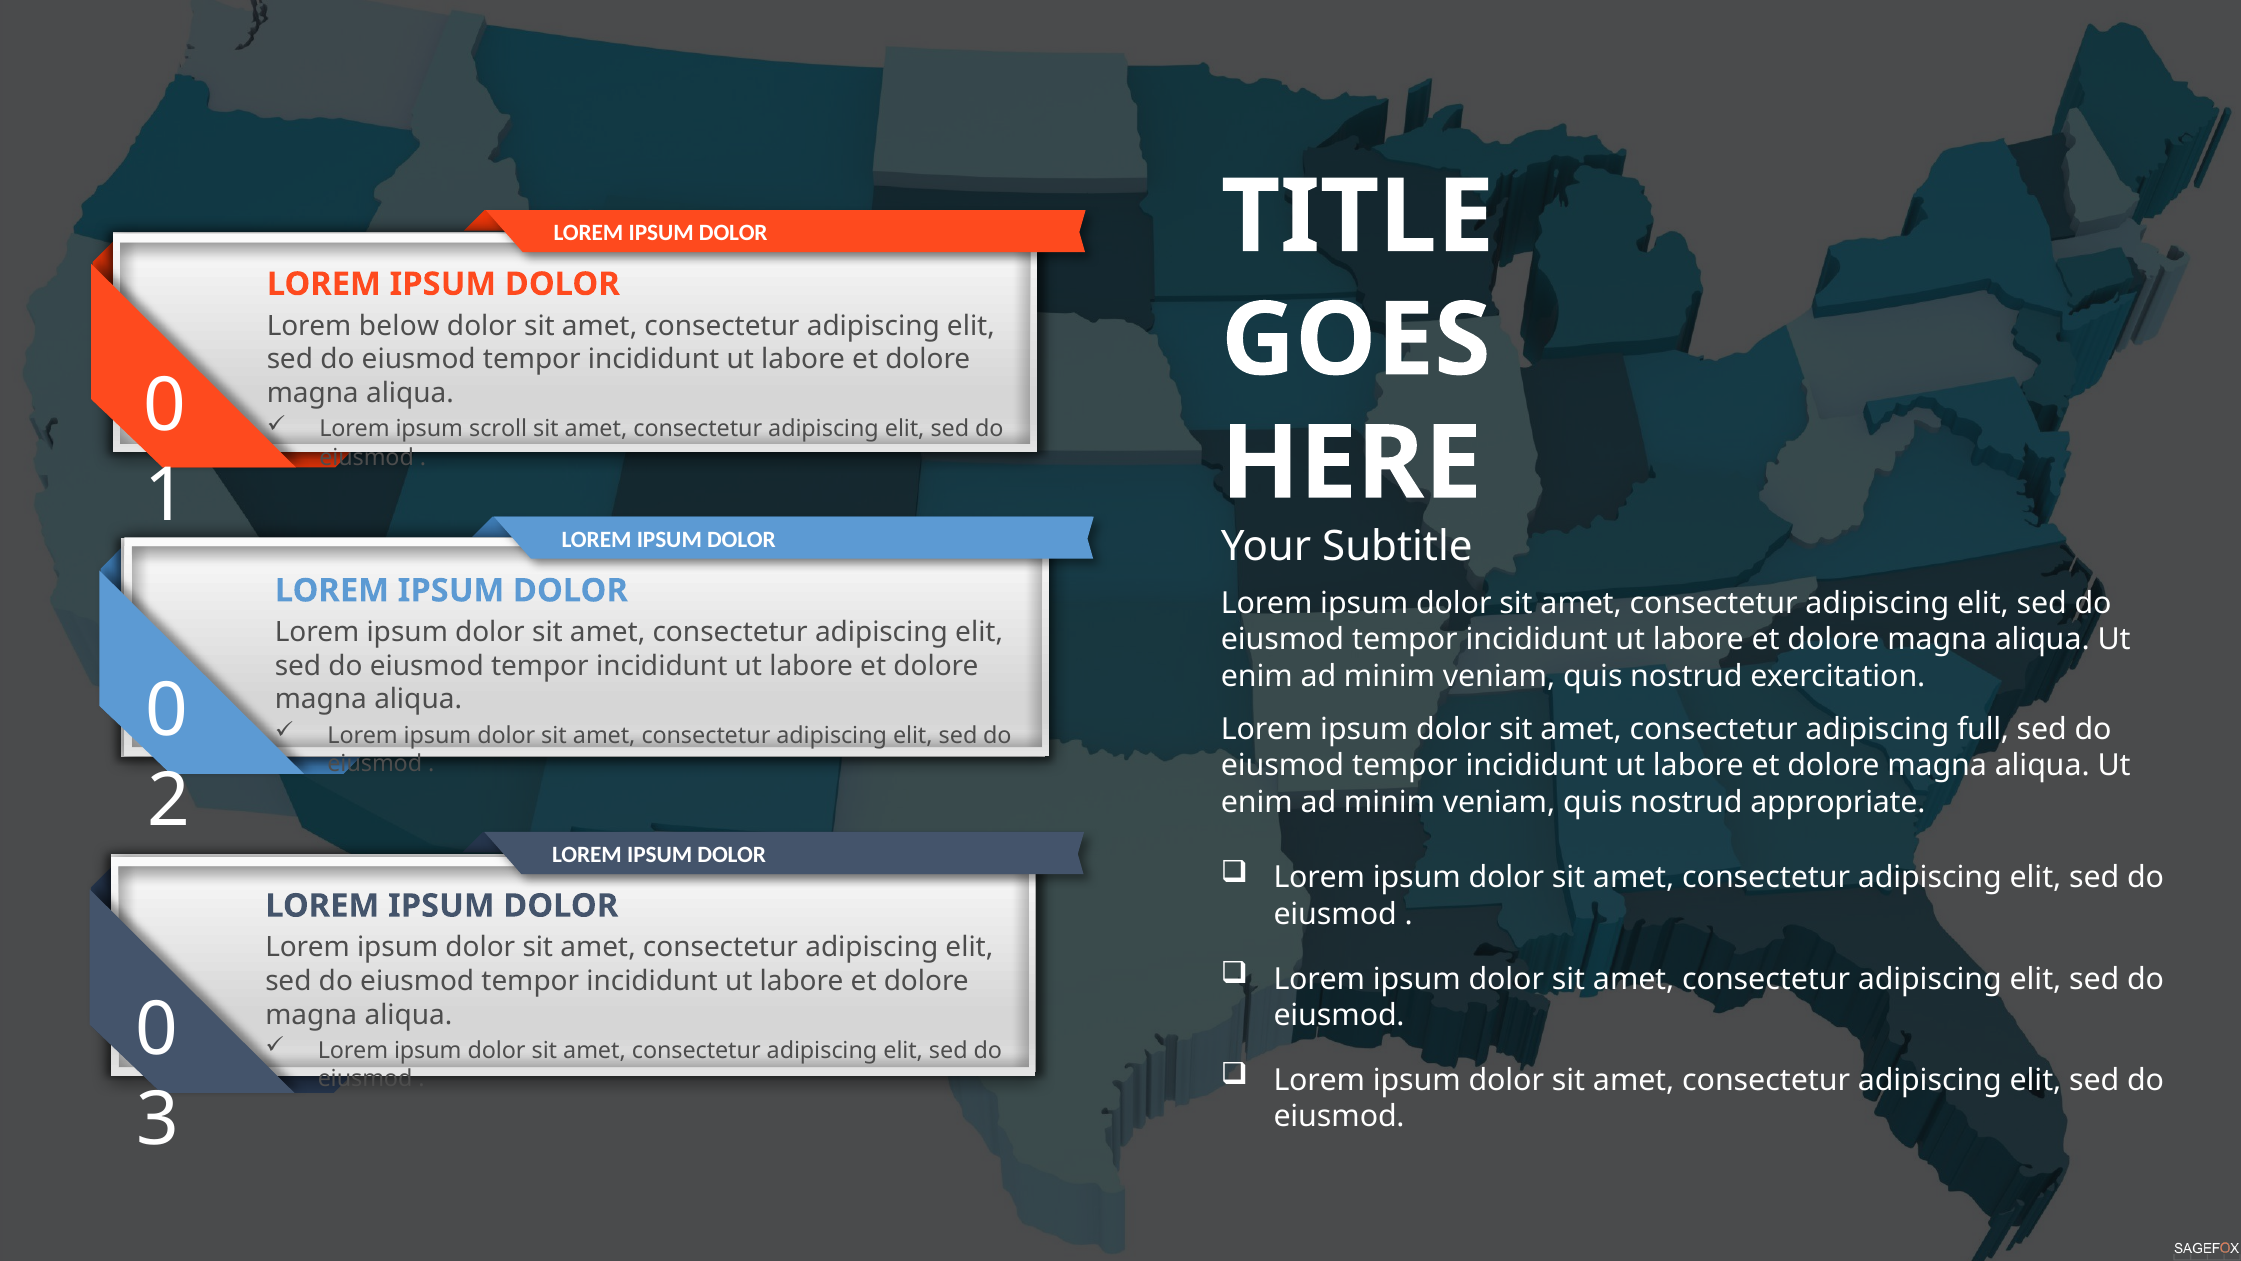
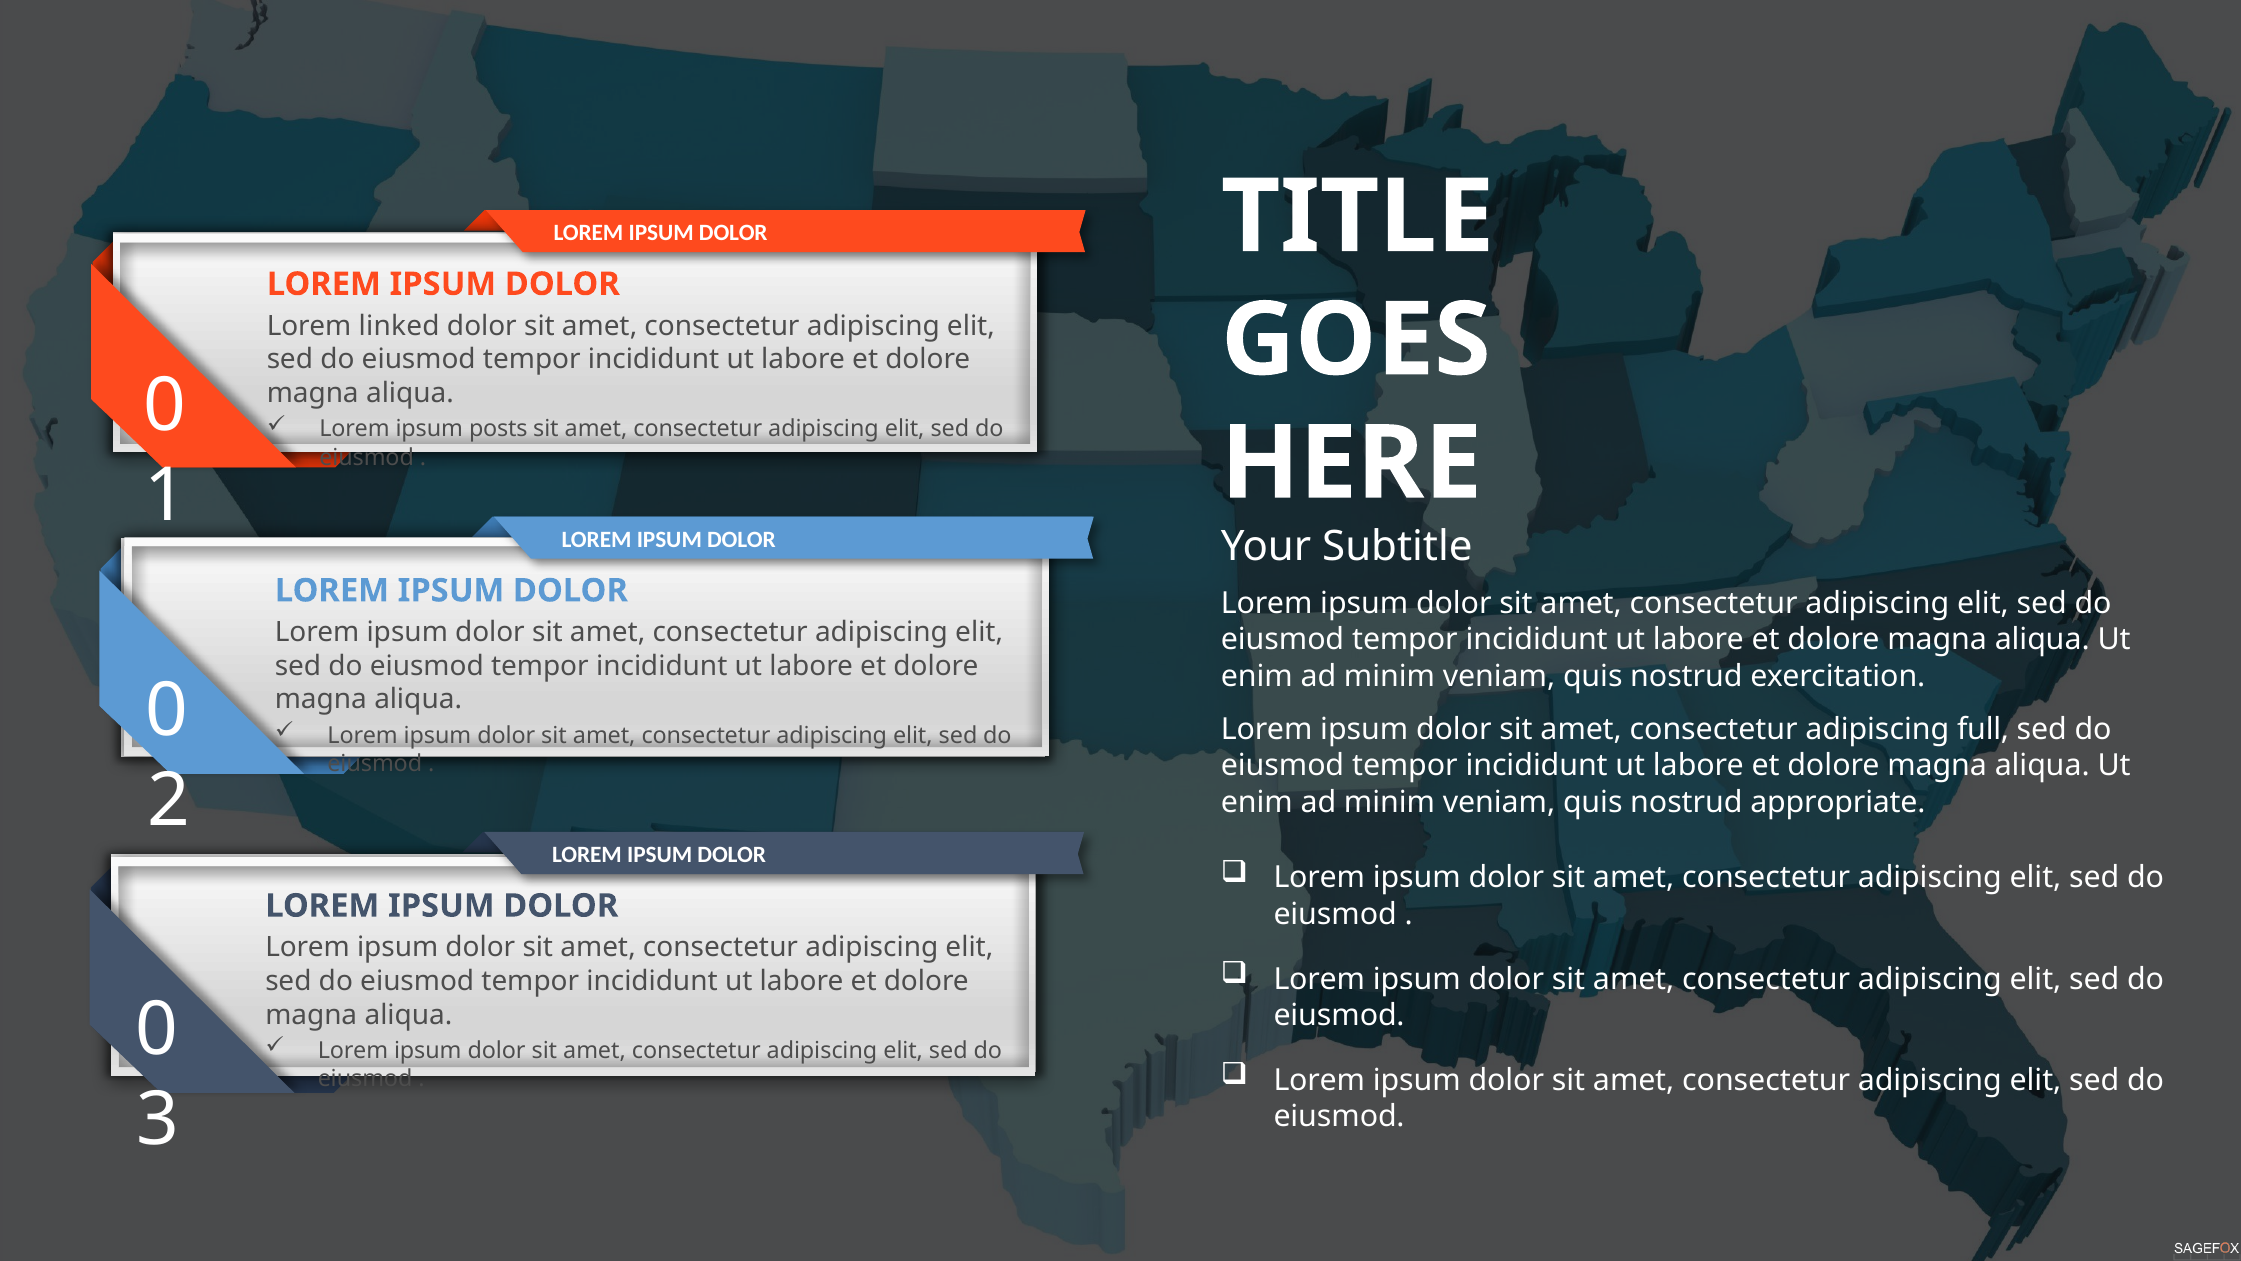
below: below -> linked (399, 326)
scroll: scroll -> posts (498, 429)
